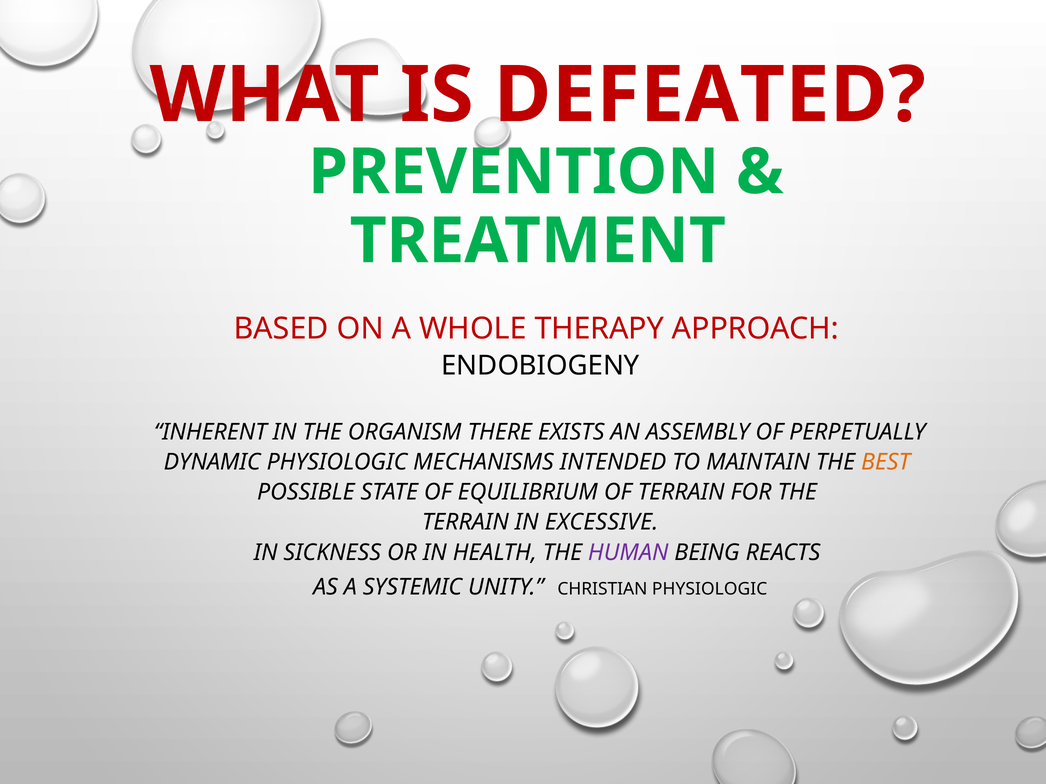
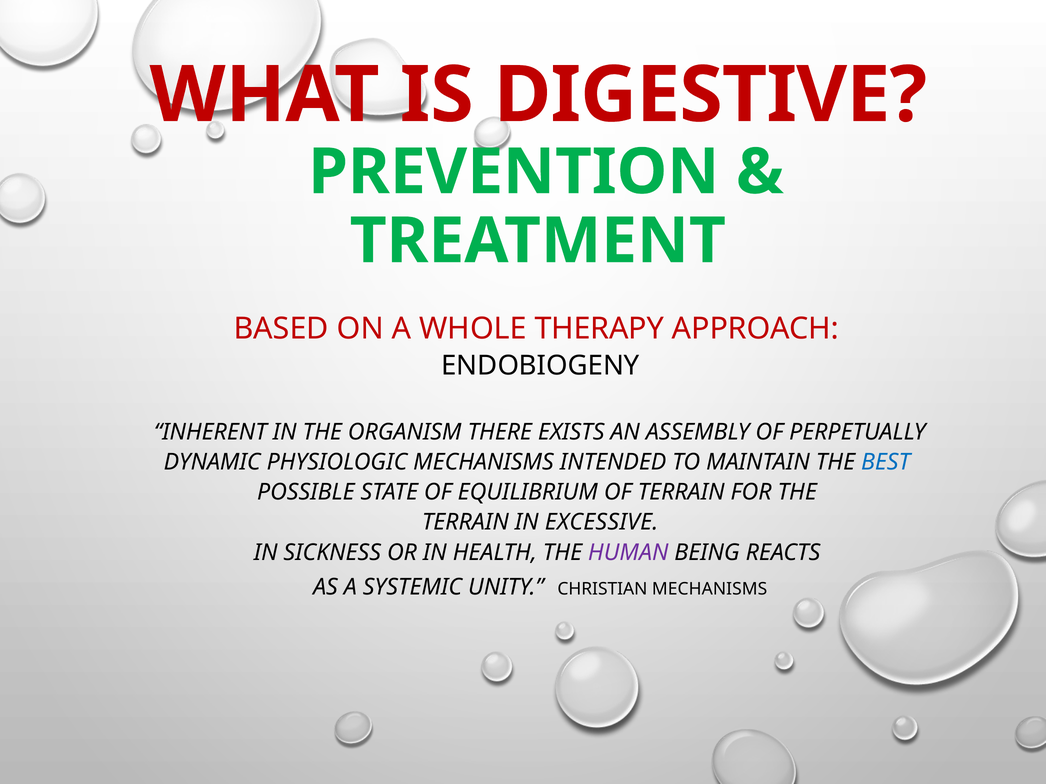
DEFEATED: DEFEATED -> DIGESTIVE (710, 95)
BEST colour: orange -> blue (886, 462)
CHRISTIAN PHYSIOLOGIC: PHYSIOLOGIC -> MECHANISMS (710, 590)
